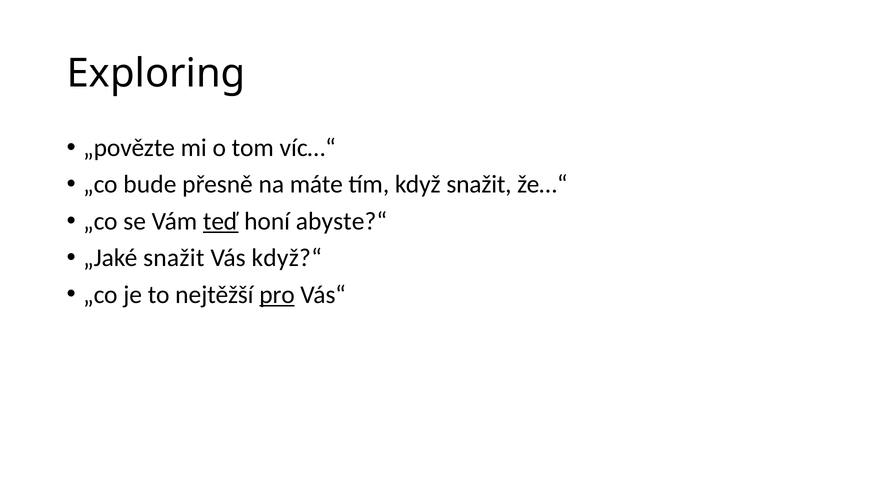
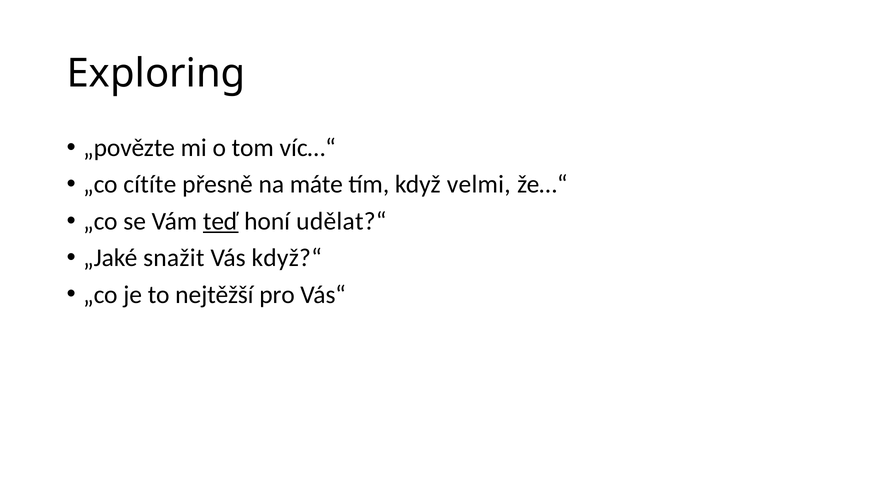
bude: bude -> cítíte (150, 184)
když snažit: snažit -> velmi (479, 184)
abyste?“: abyste?“ -> udělat?“ (341, 221)
pro underline: present -> none (277, 294)
